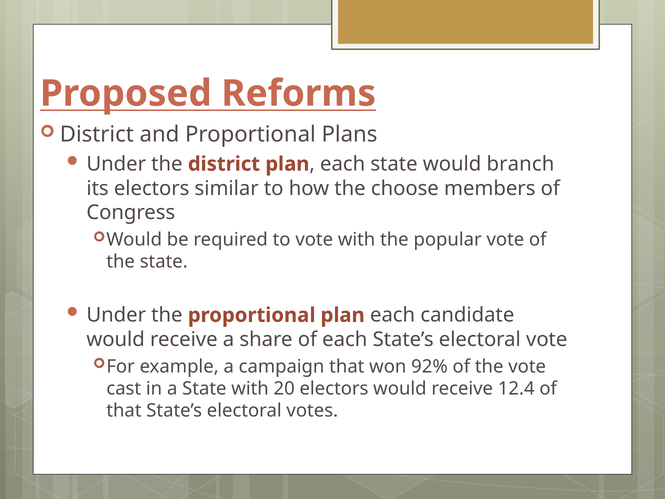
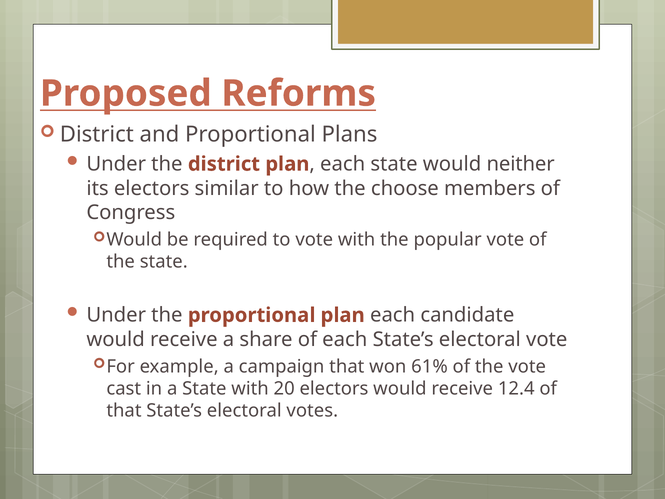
branch: branch -> neither (521, 164)
92%: 92% -> 61% (429, 366)
